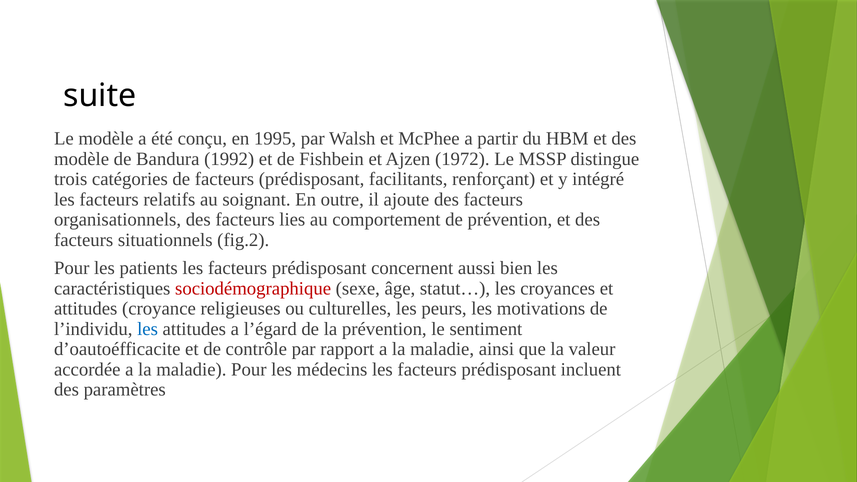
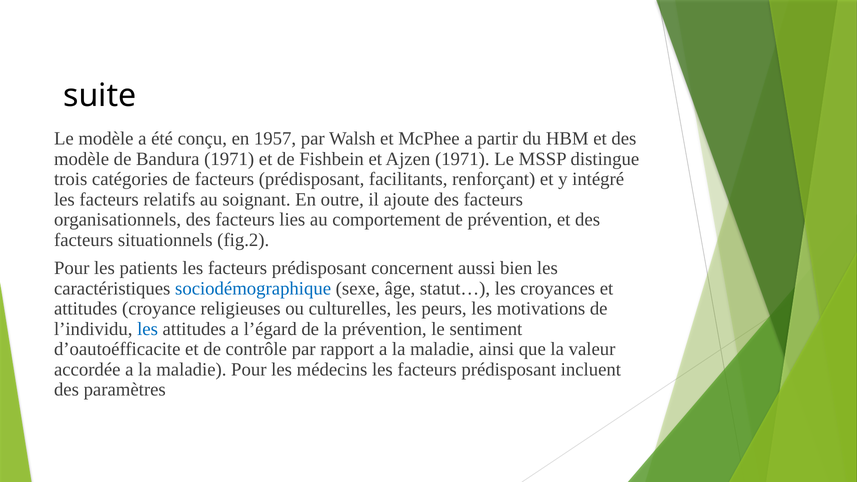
1995: 1995 -> 1957 (275, 139)
Bandura 1992: 1992 -> 1971 (229, 159)
Ajzen 1972: 1972 -> 1971 (462, 159)
sociodémographique colour: red -> blue (253, 288)
